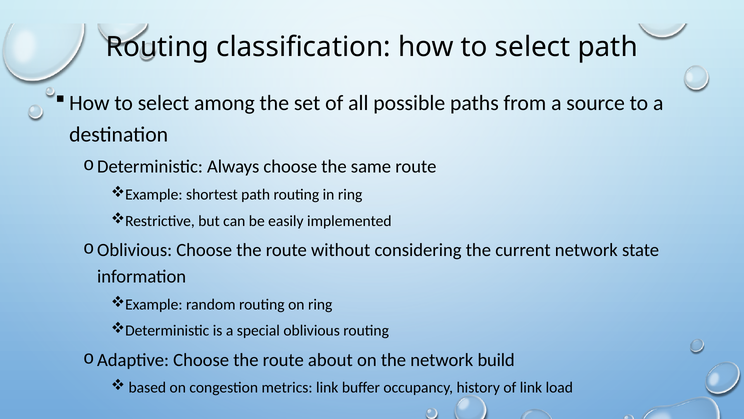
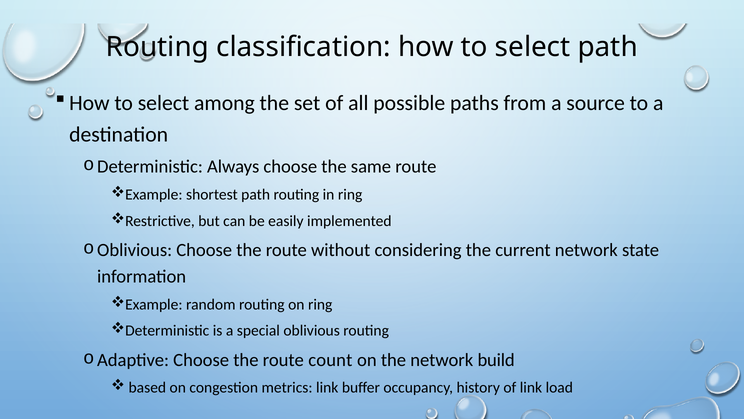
about: about -> count (330, 359)
